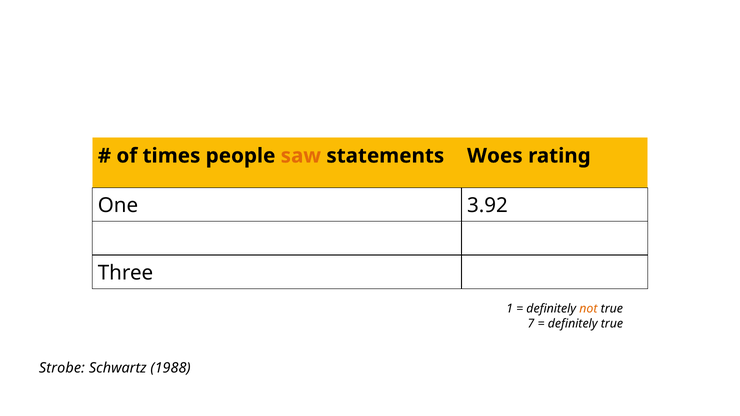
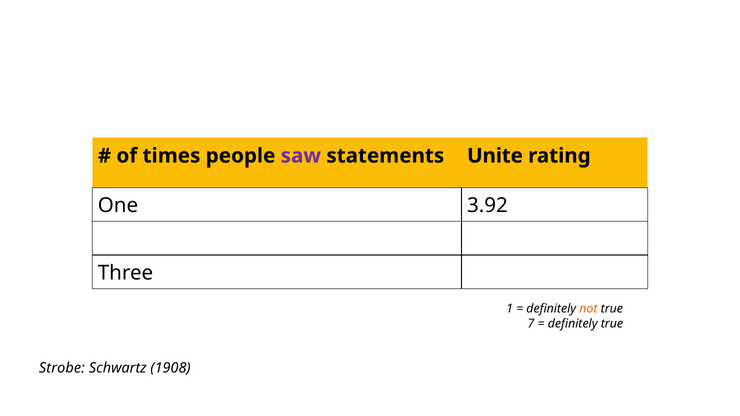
saw colour: orange -> purple (301, 156)
Woes: Woes -> Unite (495, 156)
1988: 1988 -> 1908 (171, 368)
